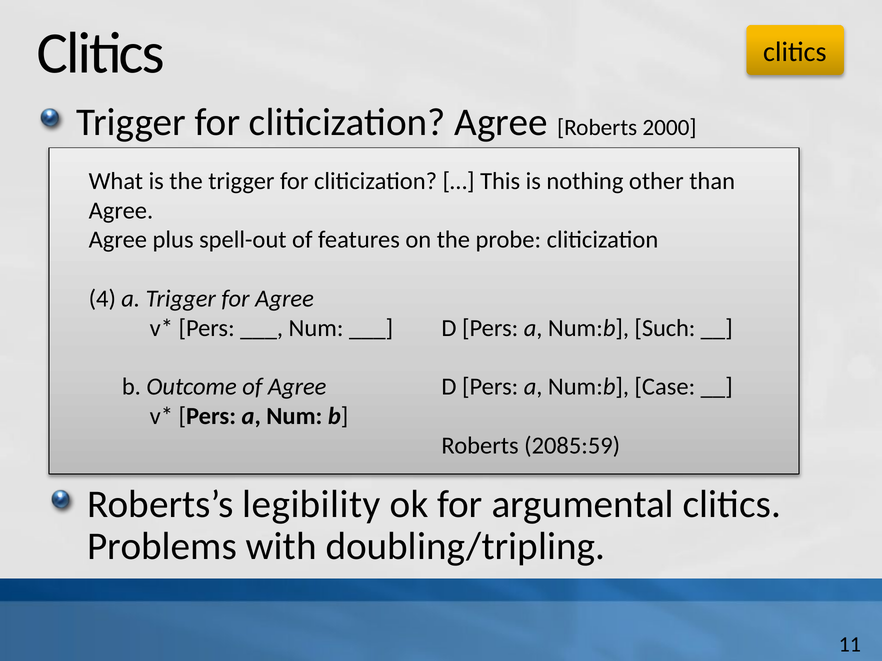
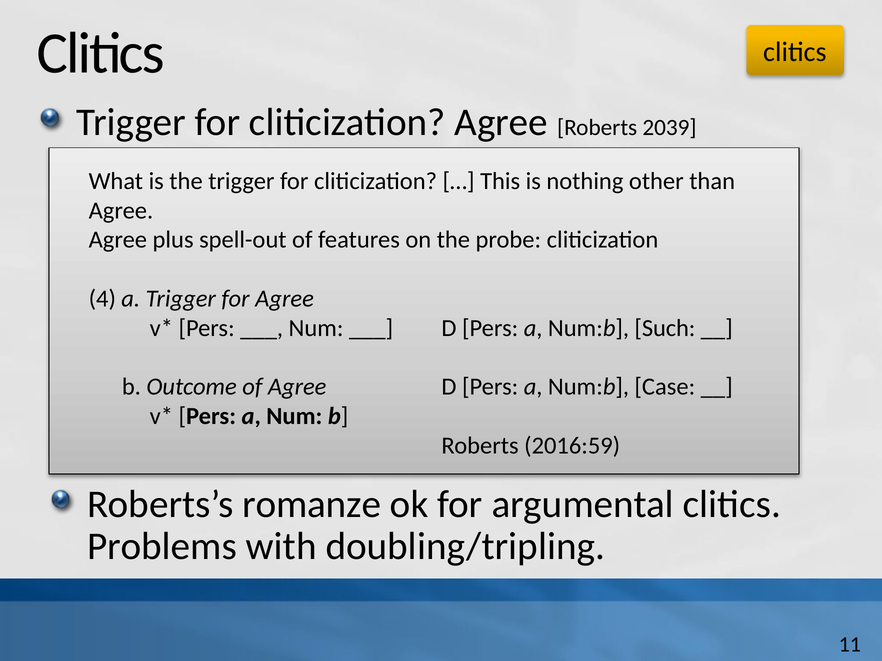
2000: 2000 -> 2039 (670, 128)
2085:59: 2085:59 -> 2016:59 (572, 446)
legibility: legibility -> romanze (312, 504)
